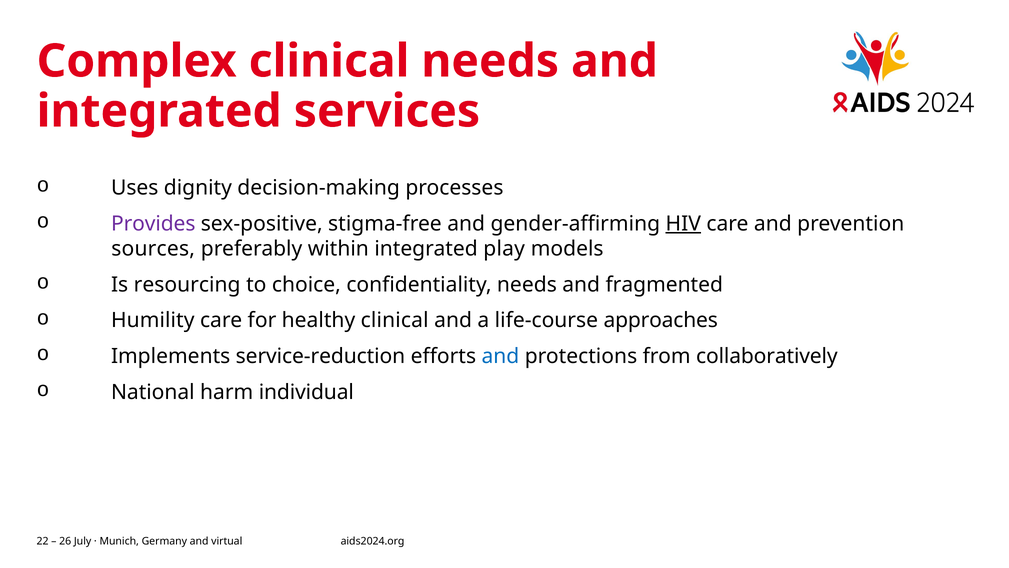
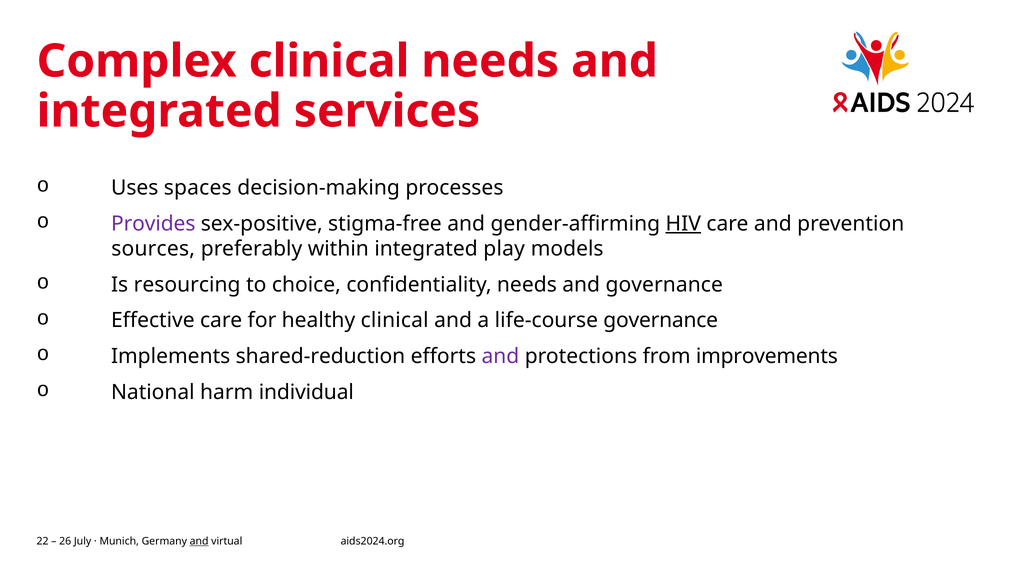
dignity: dignity -> spaces (198, 188)
and fragmented: fragmented -> governance (664, 284)
Humility: Humility -> Effective (153, 320)
life-course approaches: approaches -> governance (661, 320)
service-reduction: service-reduction -> shared-reduction (320, 356)
and colour: blue -> purple (500, 356)
collaboratively: collaboratively -> improvements (767, 356)
and underline: none -> present (199, 541)
